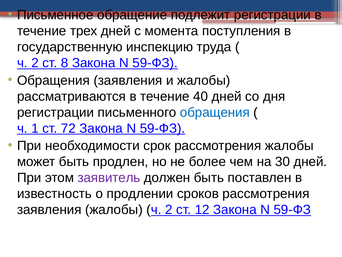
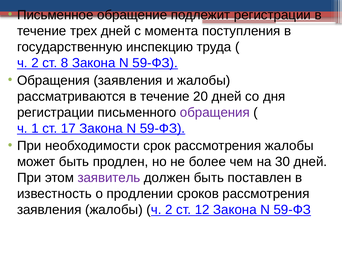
40: 40 -> 20 (201, 96)
обращения colour: blue -> purple (215, 112)
72: 72 -> 17 (68, 128)
